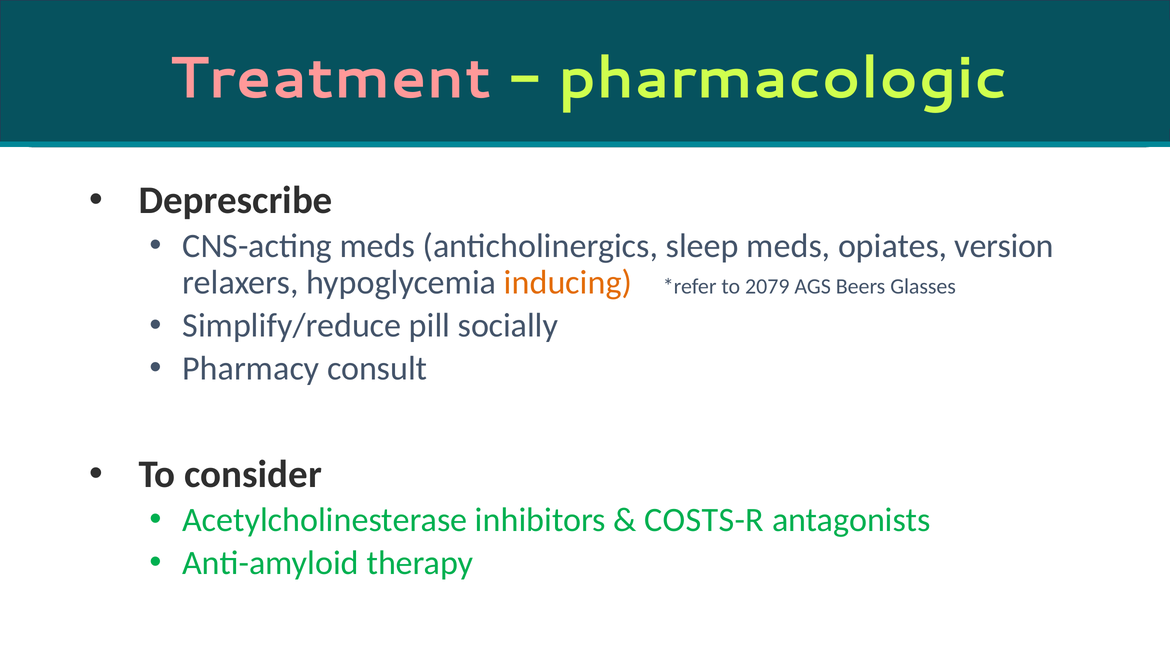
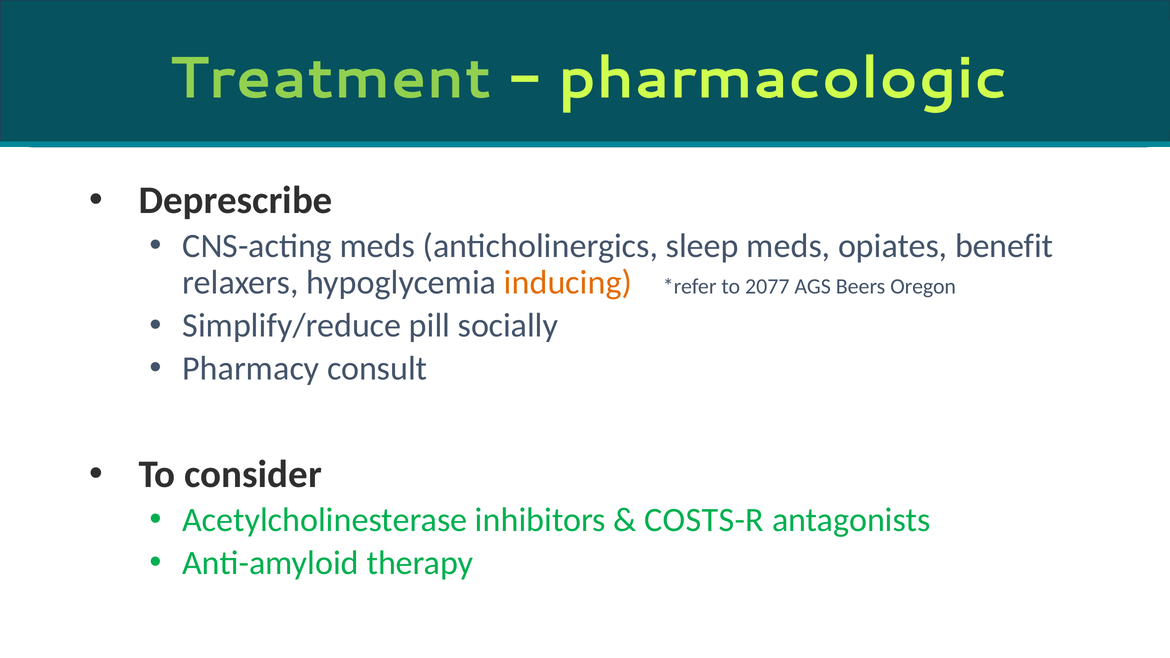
Treatment colour: pink -> light green (331, 78)
version: version -> benefit (1004, 246)
2079: 2079 -> 2077 (767, 287)
Glasses: Glasses -> Oregon (923, 287)
